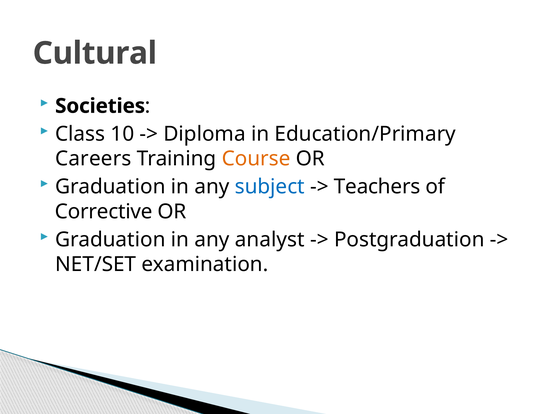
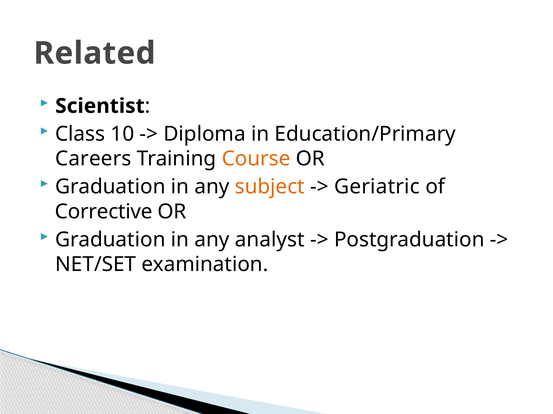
Cultural: Cultural -> Related (95, 53)
Societies: Societies -> Scientist (100, 106)
subject colour: blue -> orange (270, 187)
Teachers: Teachers -> Geriatric (377, 187)
